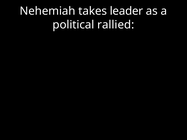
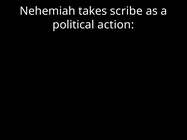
leader: leader -> scribe (126, 11)
rallied: rallied -> action (116, 25)
